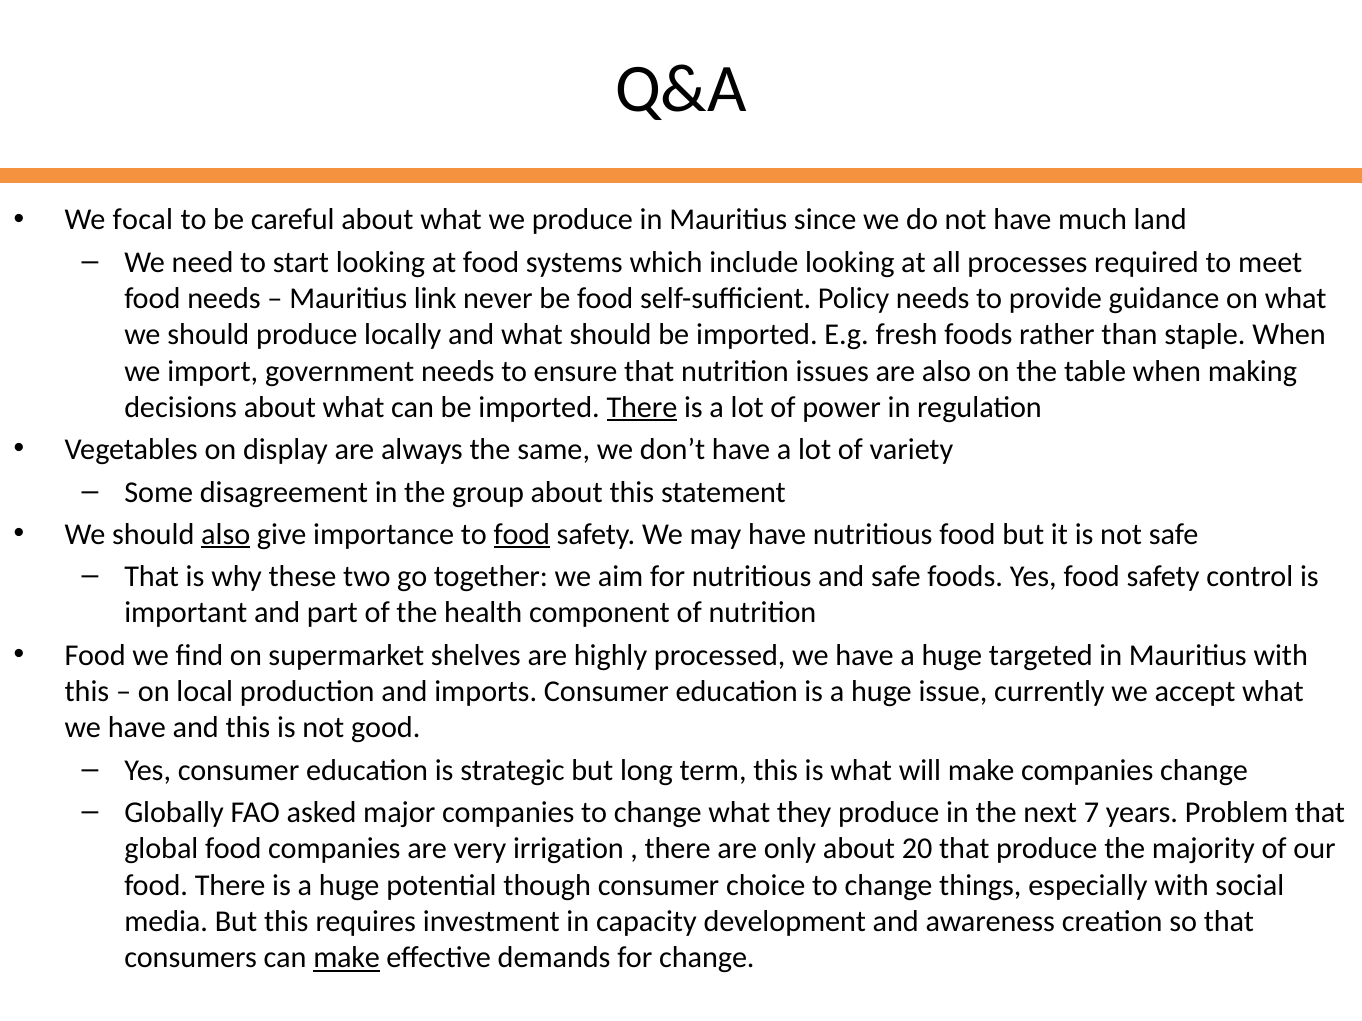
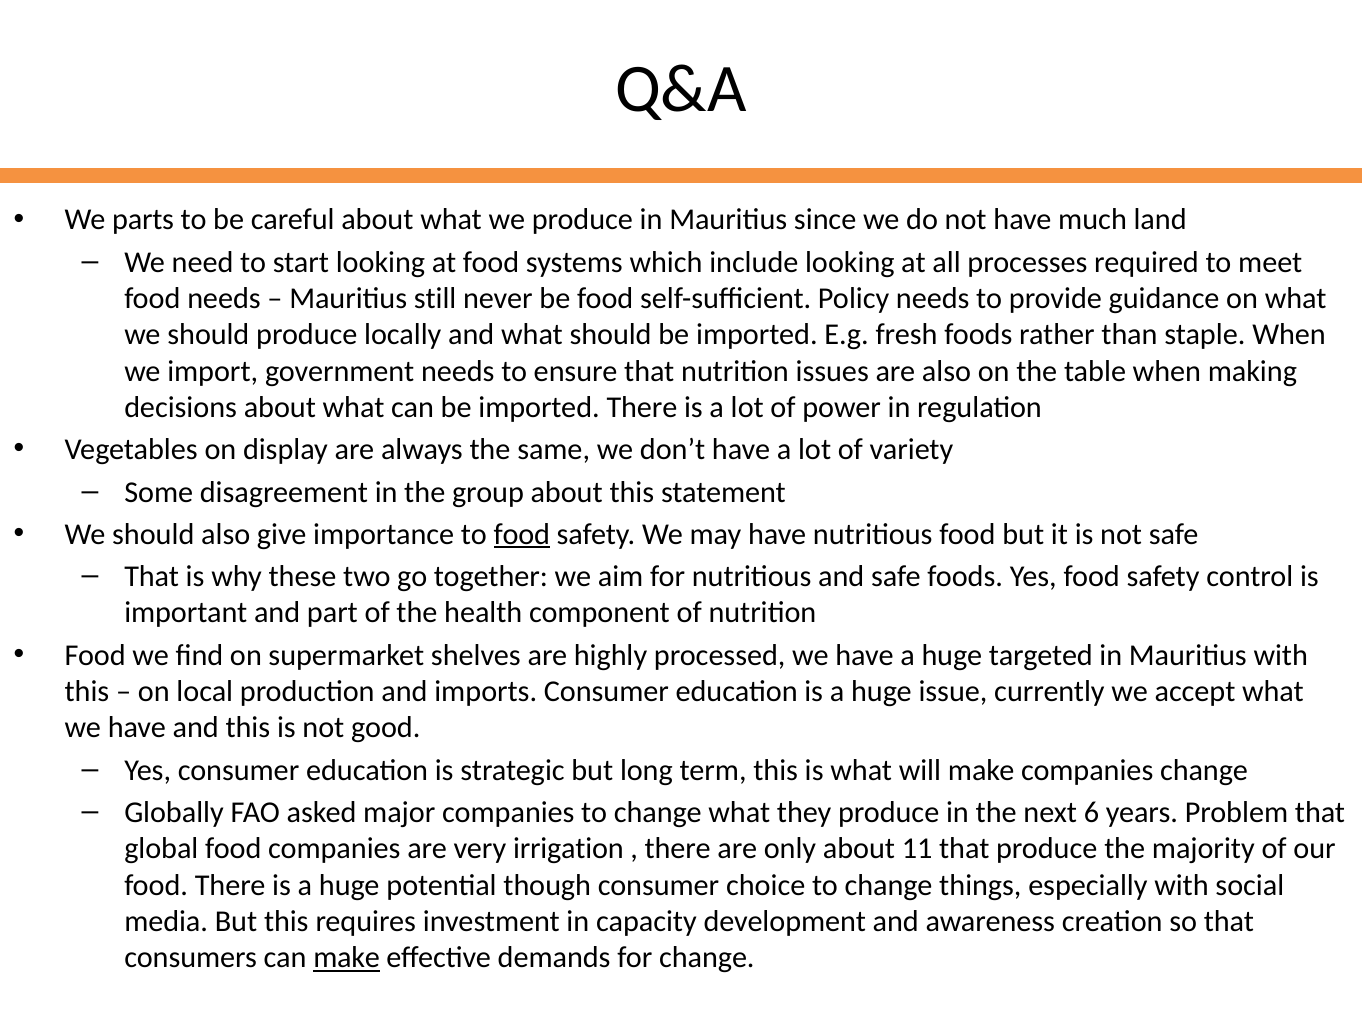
focal: focal -> parts (143, 220)
link: link -> still (435, 299)
There underline: present -> none (642, 408)
also underline: present -> none (226, 535)
7: 7 -> 6 (1092, 813)
20: 20 -> 11 (917, 849)
